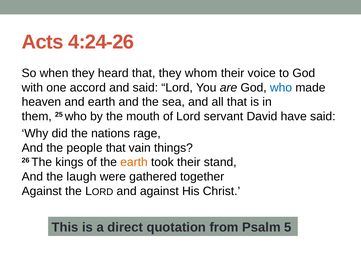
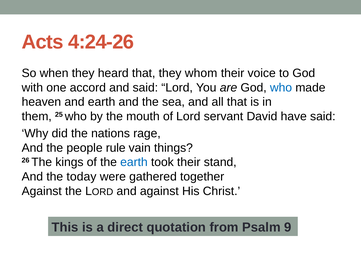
people that: that -> rule (116, 148)
earth colour: orange -> blue (134, 162)
laugh: laugh -> today (81, 177)
5: 5 -> 9 (288, 227)
